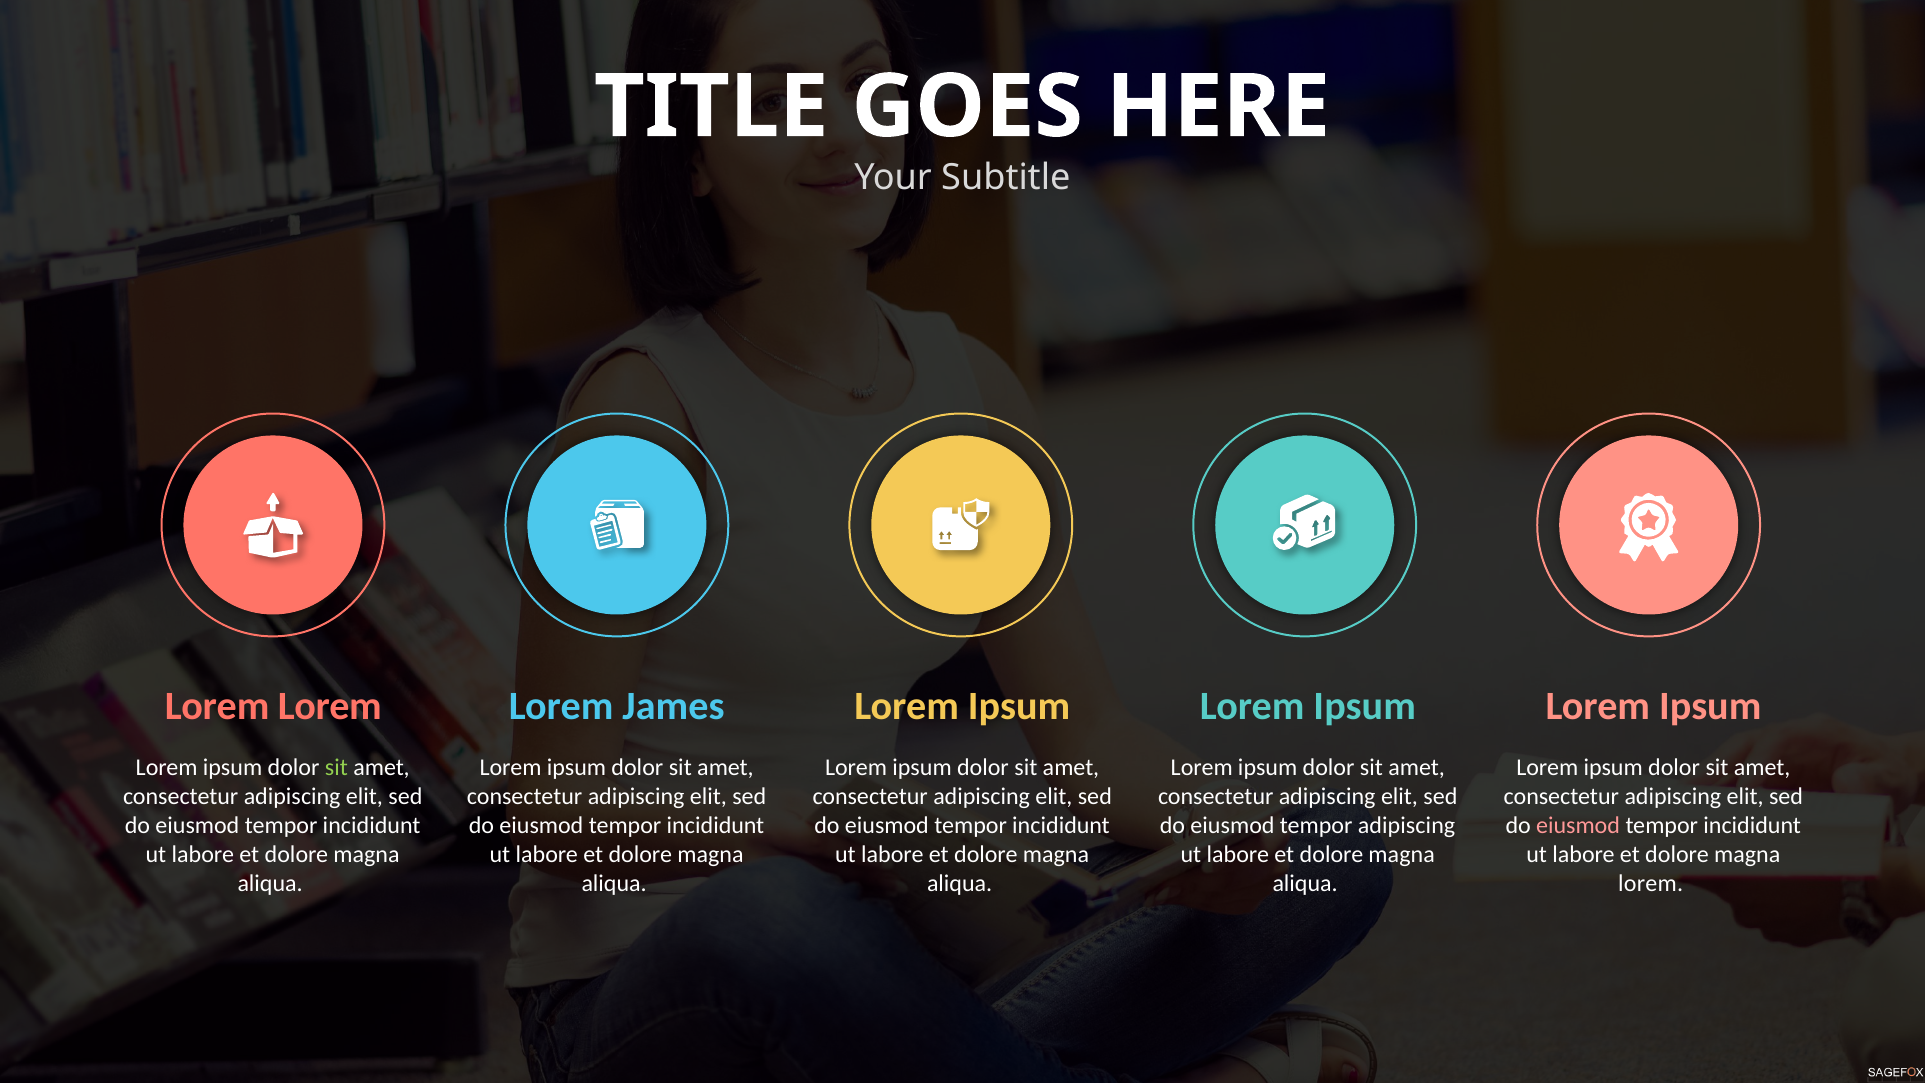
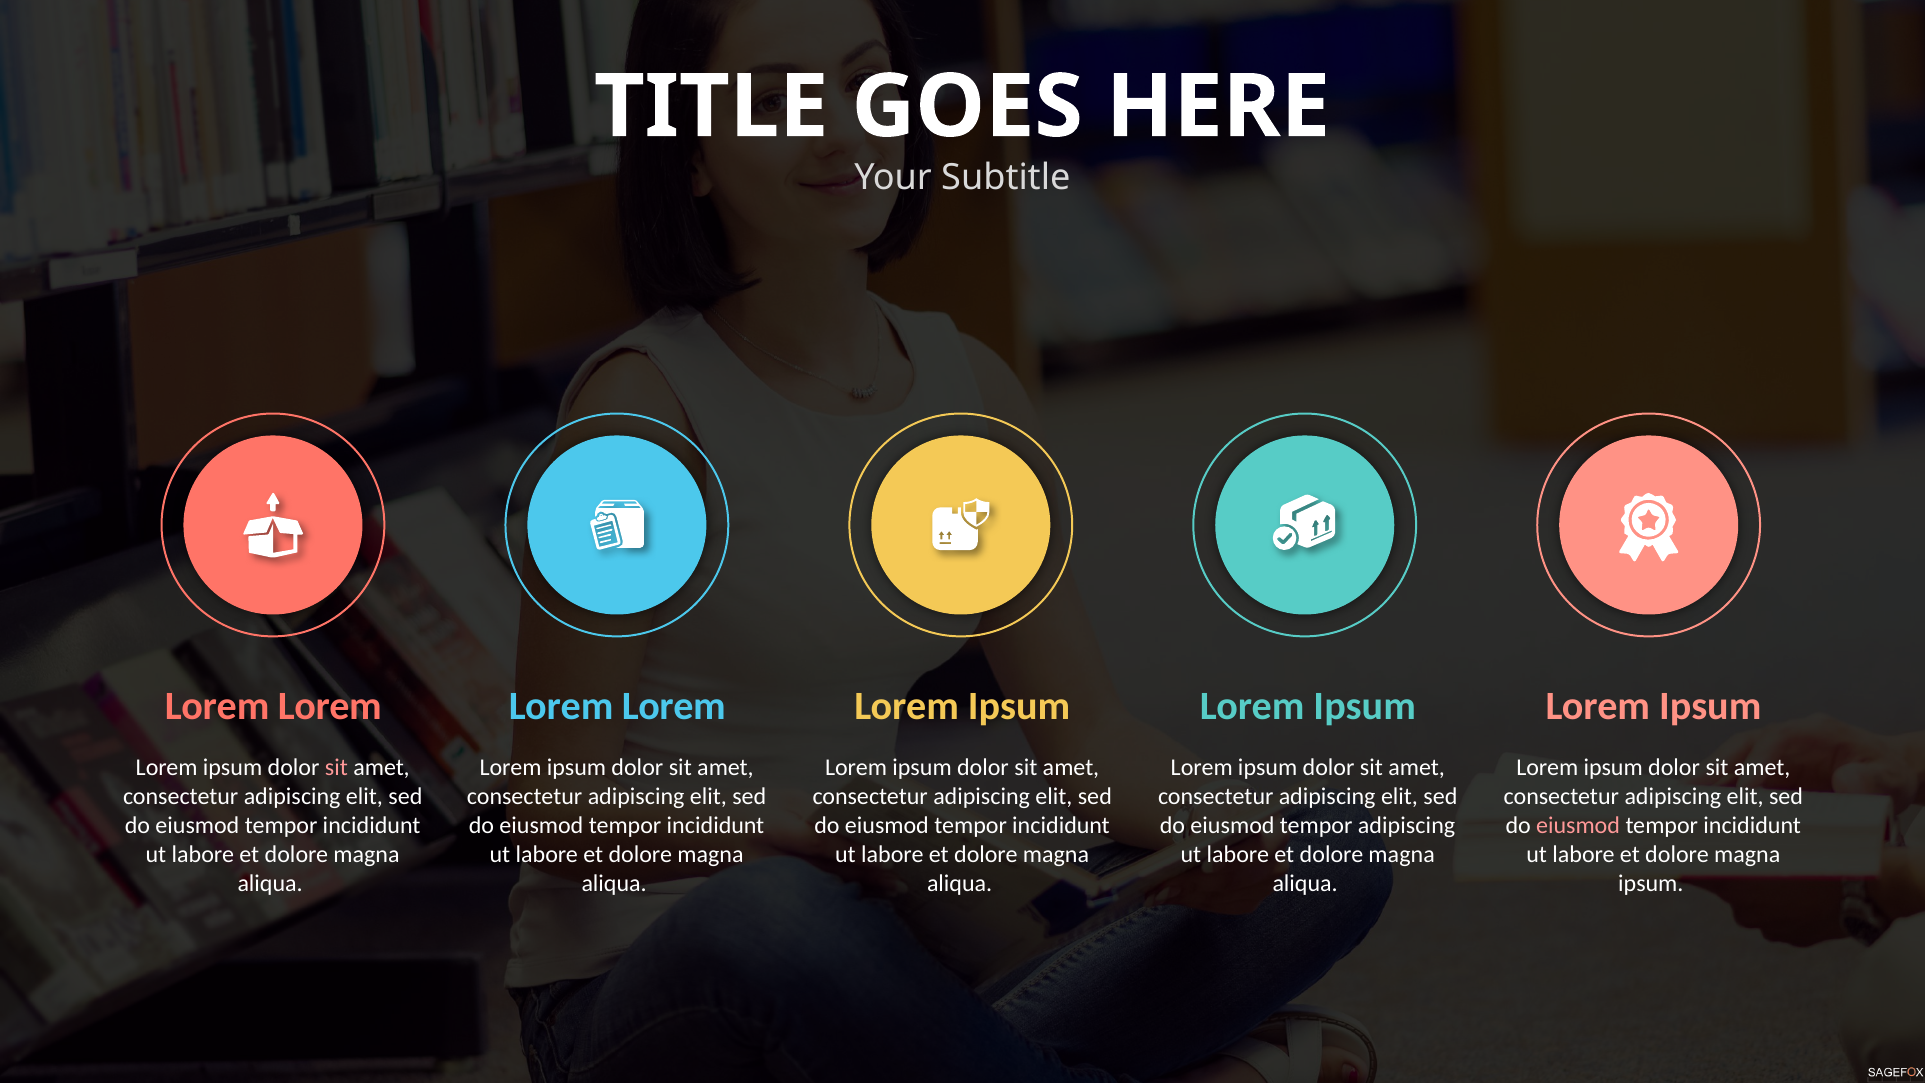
James: James -> Lorem (674, 706)
sit colour: light green -> pink (336, 767)
lorem: lorem -> ipsum (1651, 883)
